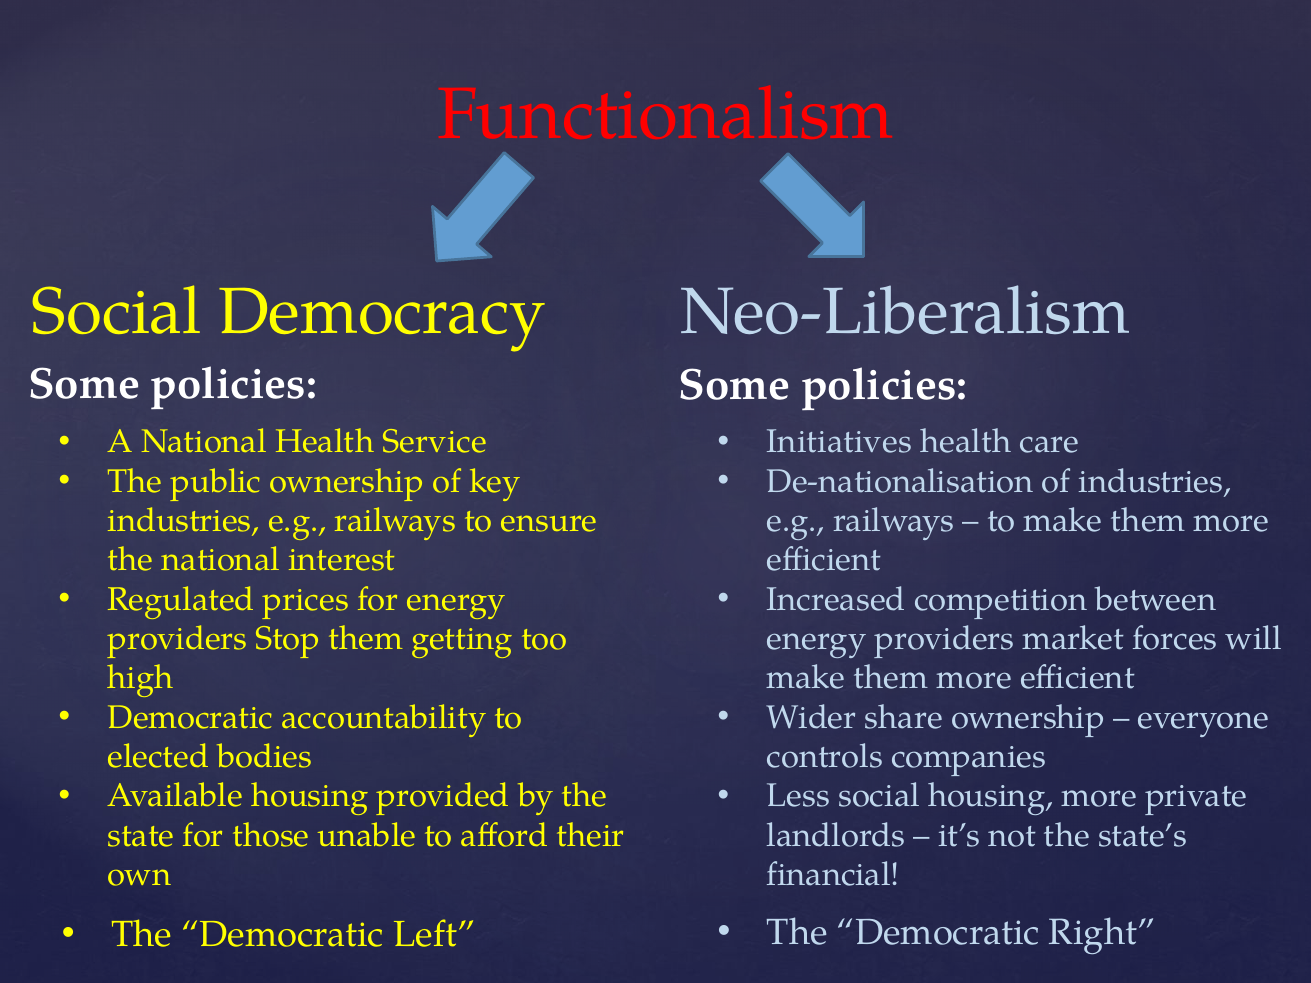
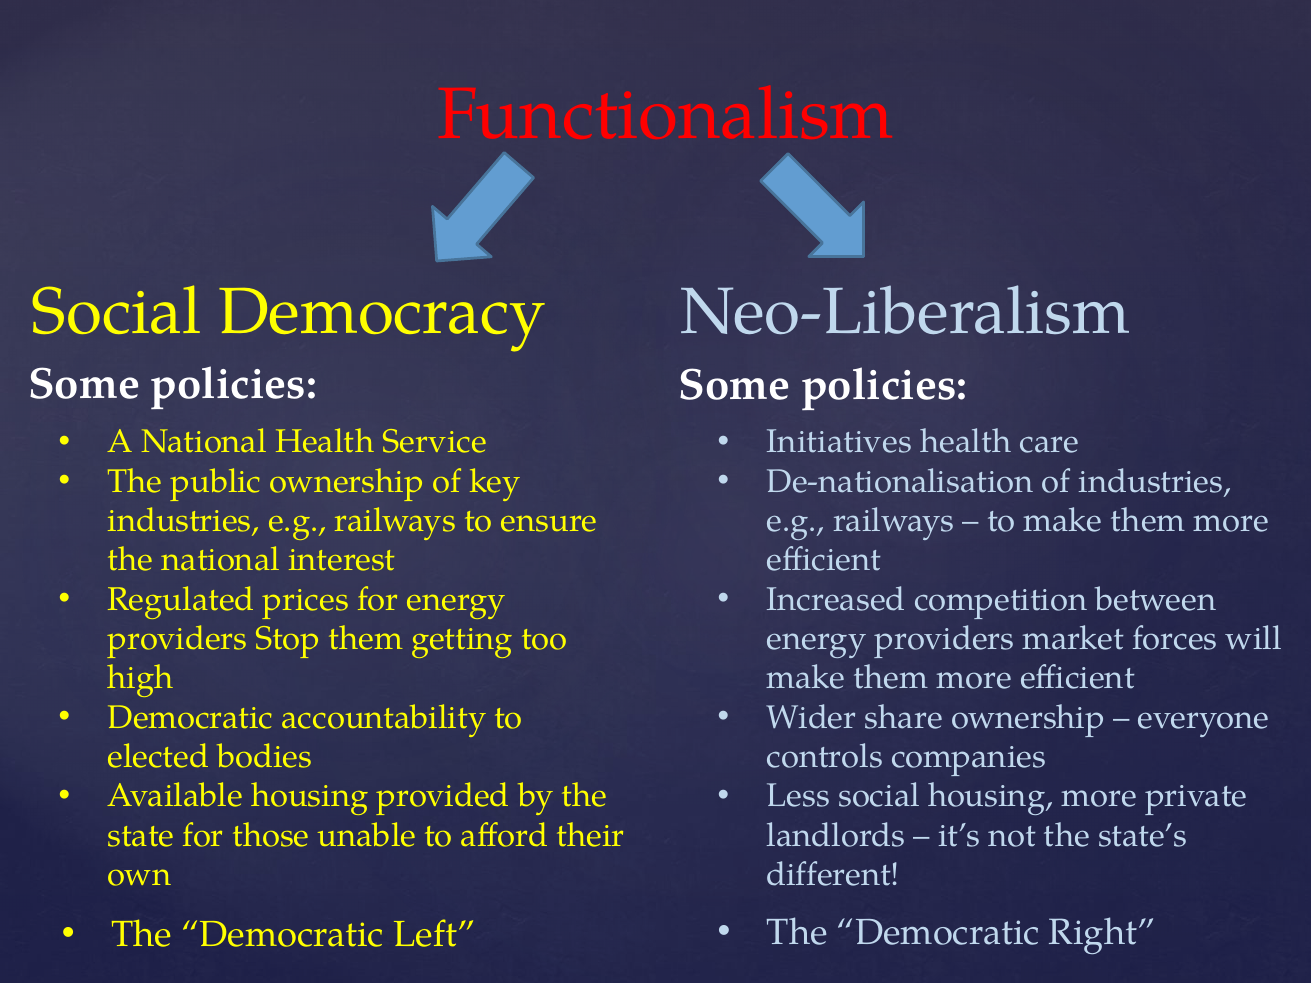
financial: financial -> different (833, 875)
